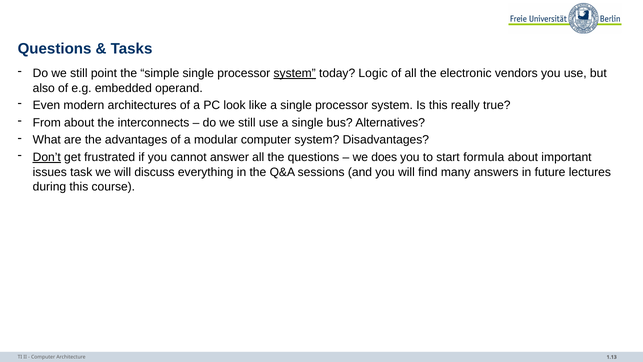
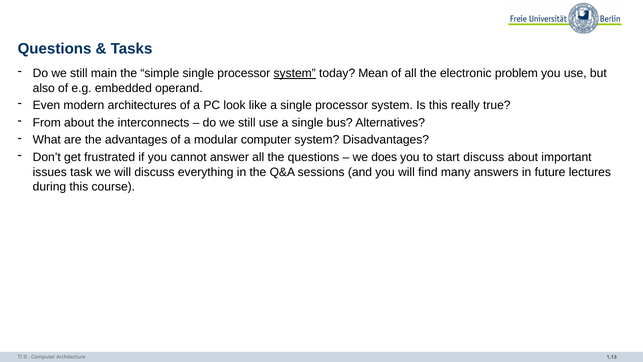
point: point -> main (104, 73)
Logic: Logic -> Mean (373, 73)
vendors: vendors -> problem (516, 73)
Don’t underline: present -> none (47, 157)
start formula: formula -> discuss (484, 157)
